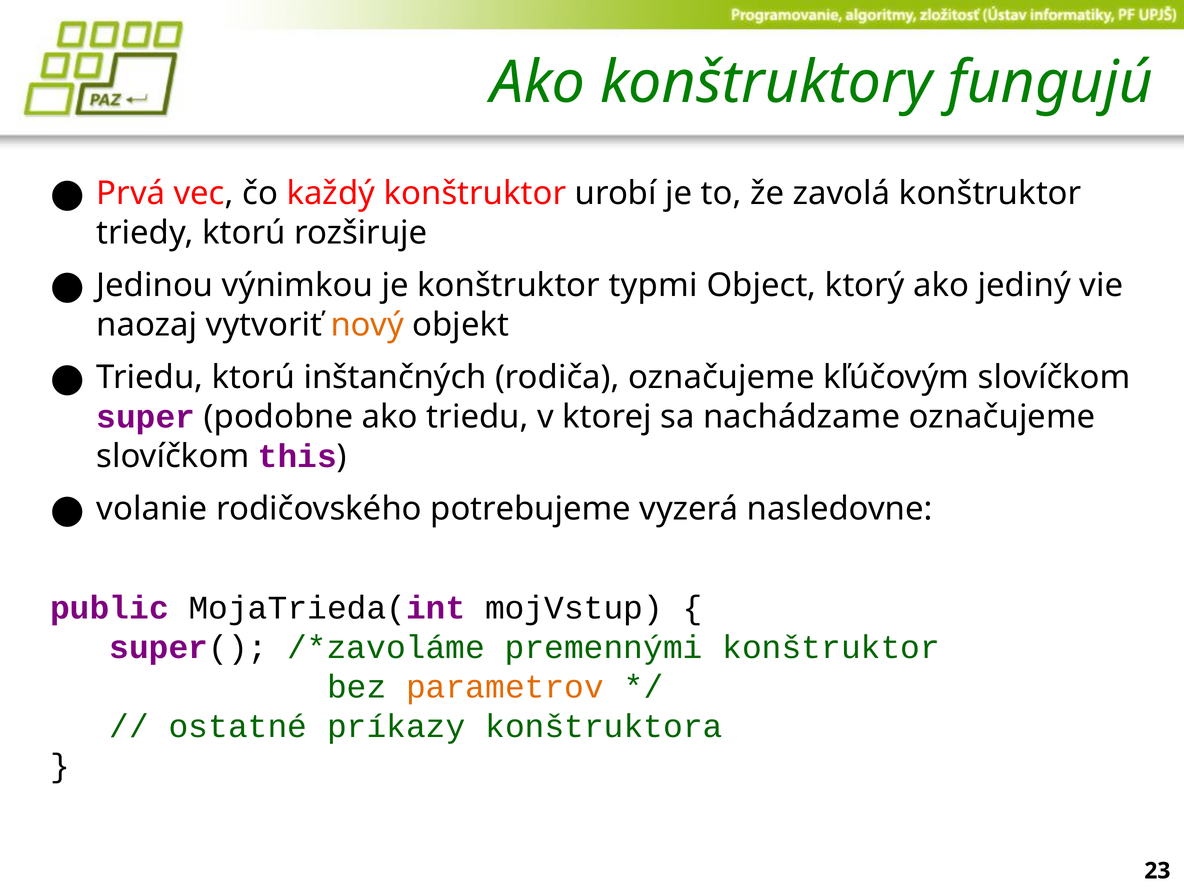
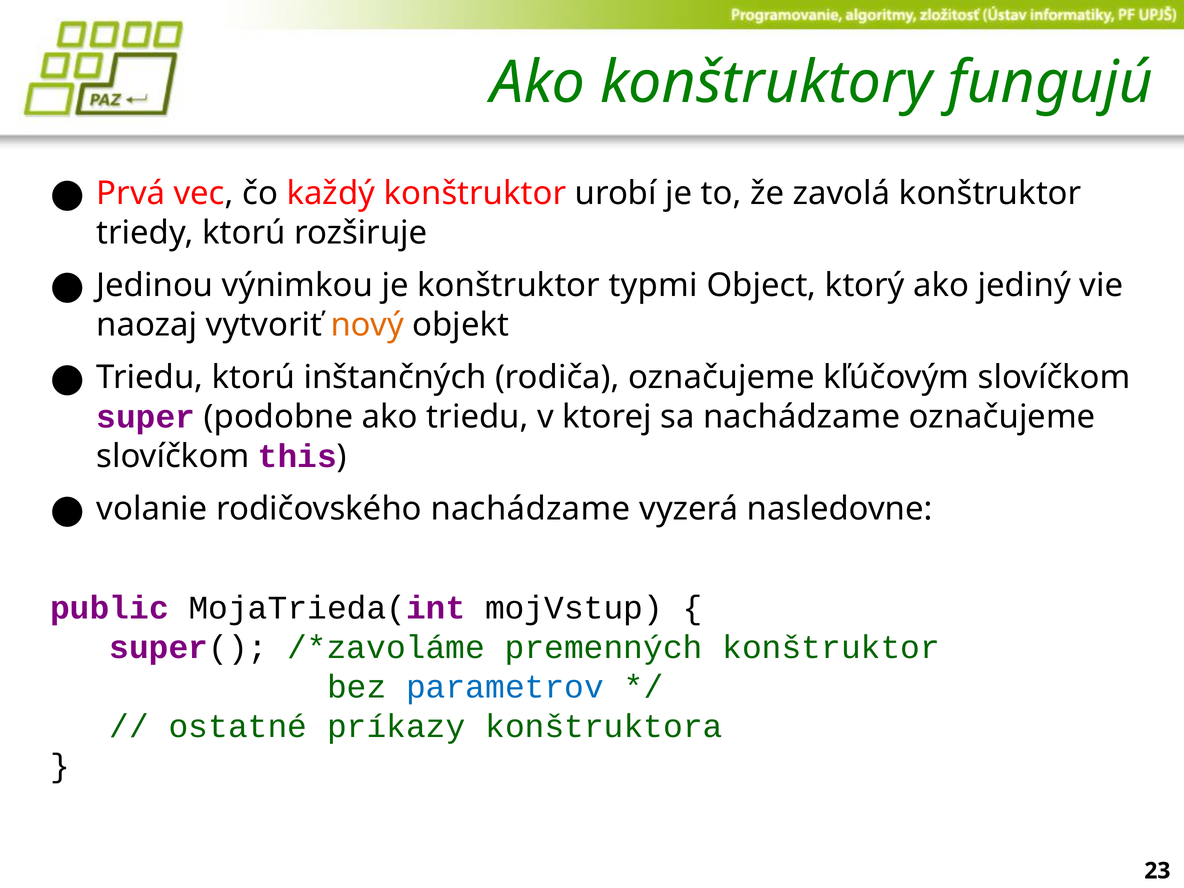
rodičovského potrebujeme: potrebujeme -> nachádzame (530, 509)
premennými: premennými -> premenných (604, 647)
parametrov colour: orange -> blue (505, 687)
